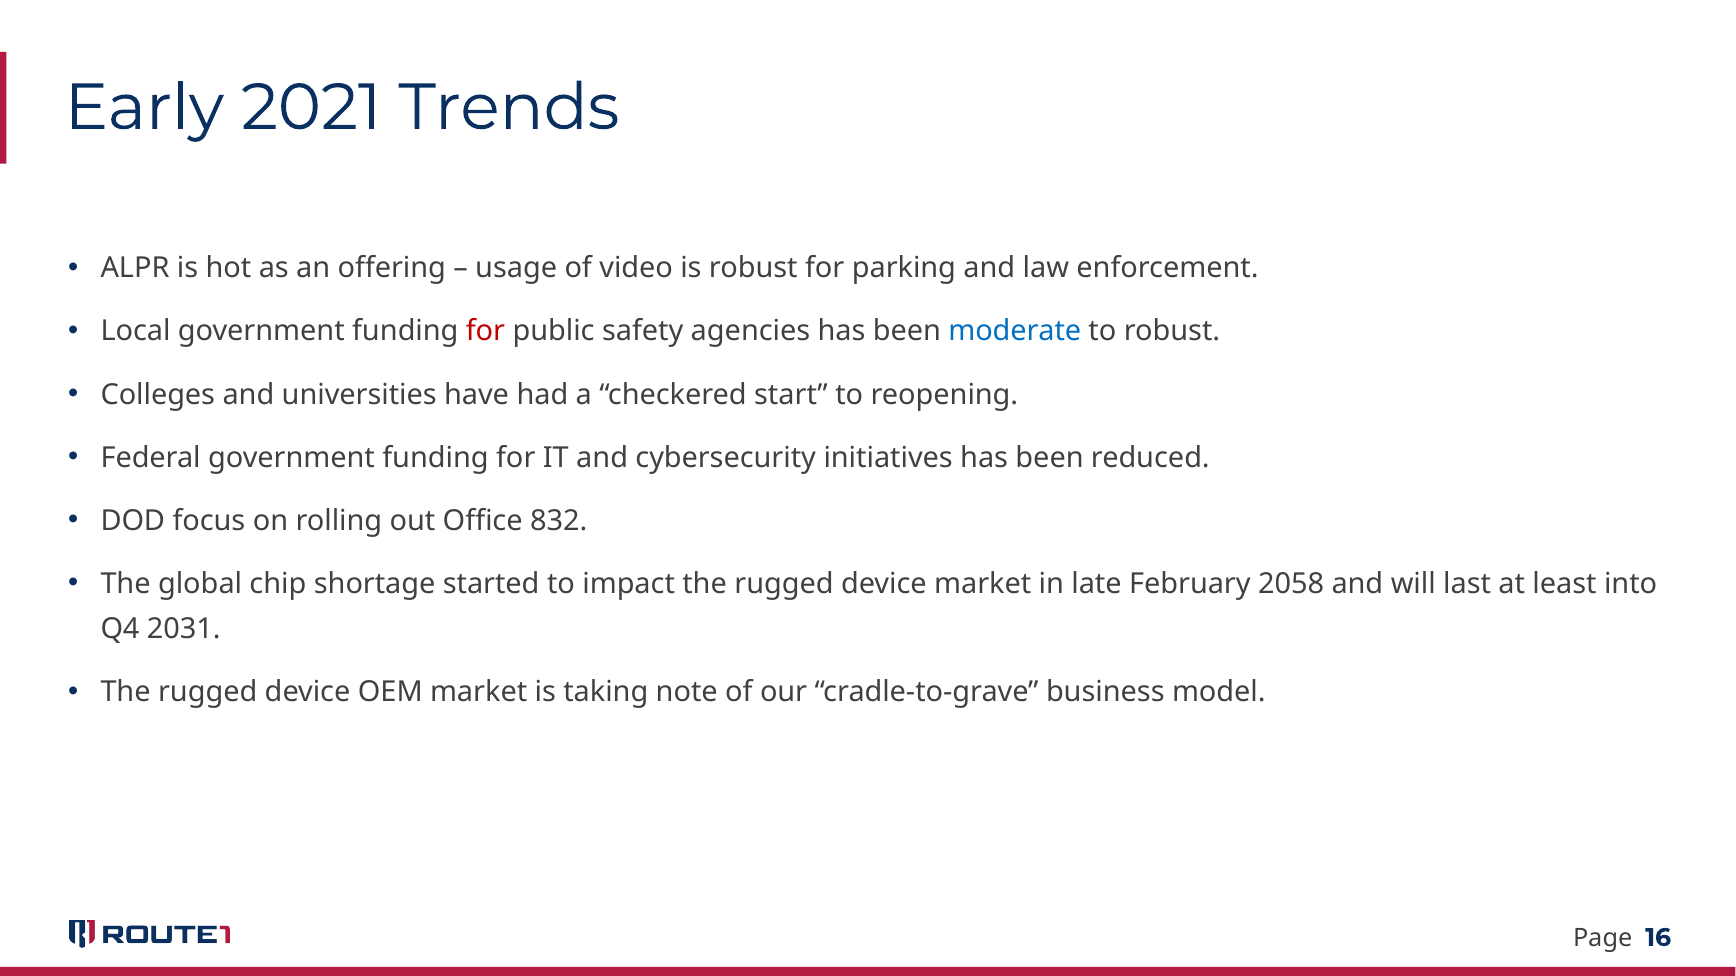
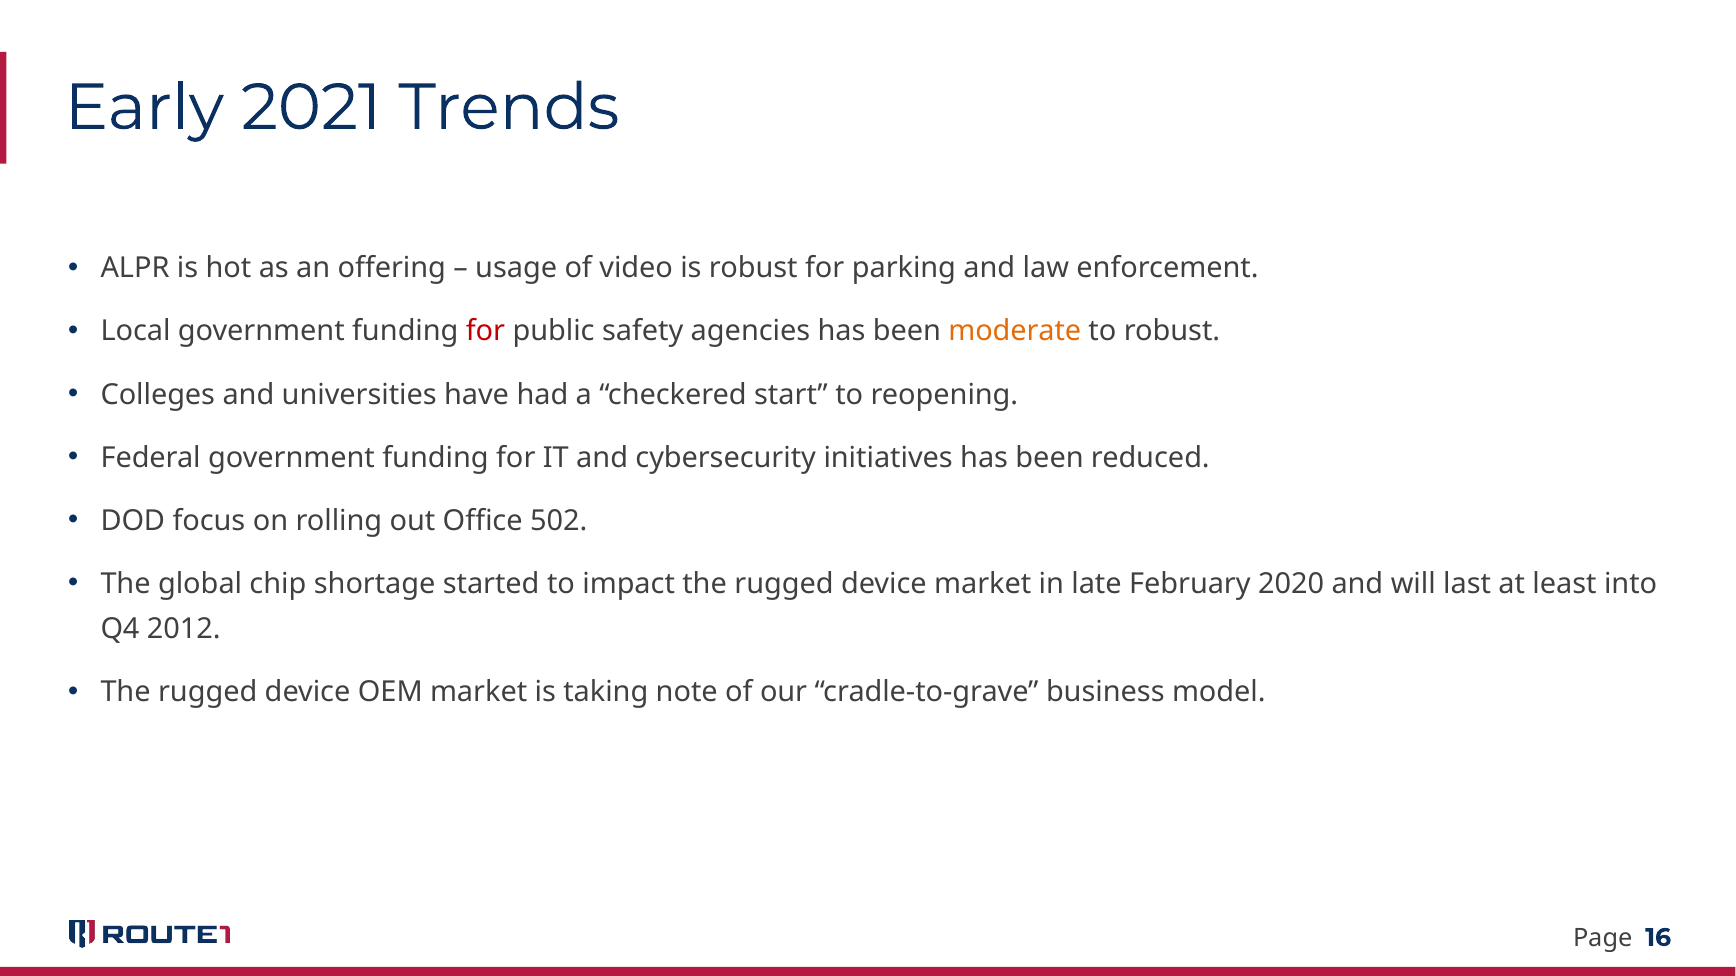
moderate colour: blue -> orange (1015, 332)
832: 832 -> 502 (559, 521)
2058: 2058 -> 2020 (1291, 584)
2031: 2031 -> 2012 (184, 630)
